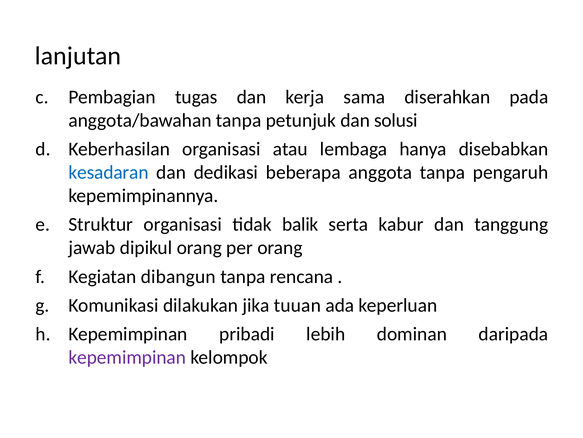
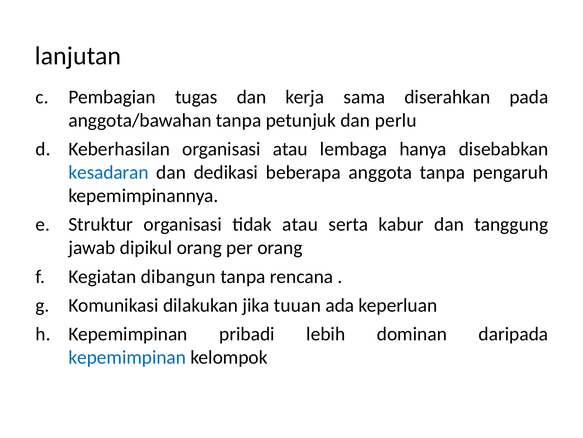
solusi: solusi -> perlu (396, 120)
tidak balik: balik -> atau (300, 224)
kepemimpinan colour: purple -> blue (127, 357)
